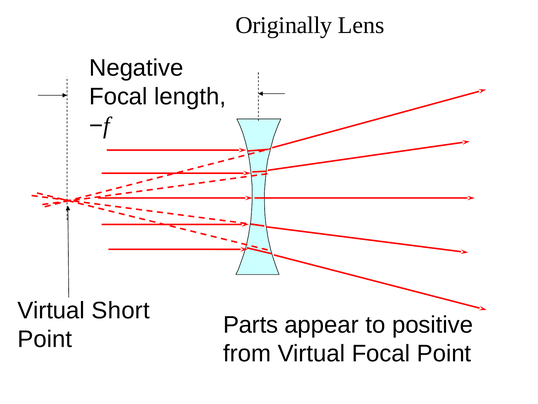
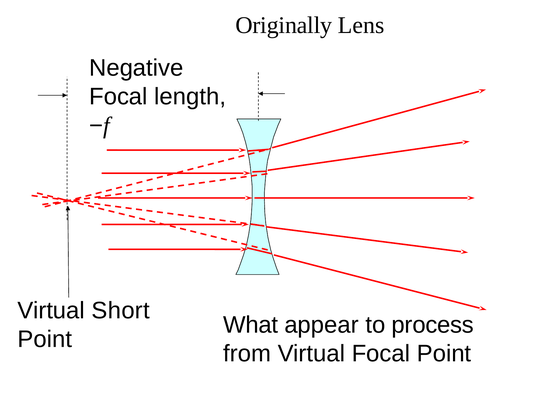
Parts: Parts -> What (251, 325)
positive: positive -> process (433, 325)
